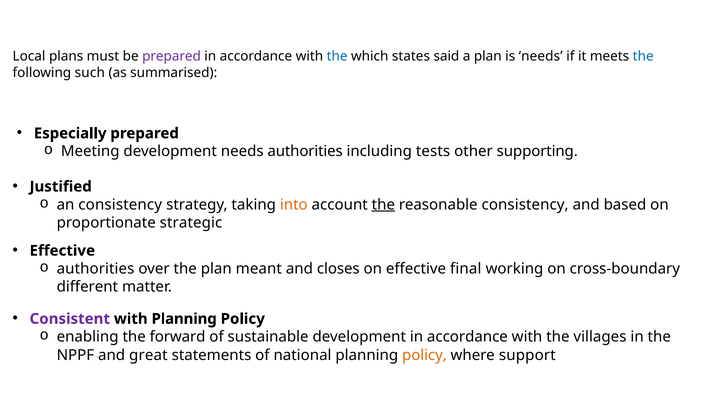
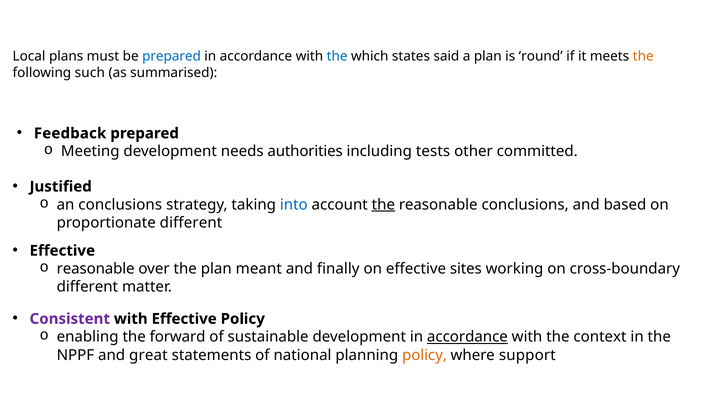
prepared colour: purple -> blue (172, 56)
is needs: needs -> round (541, 56)
the colour: blue -> orange (643, 56)
Especially: Especially -> Feedback (70, 133)
supporting: supporting -> committed (537, 151)
an consistency: consistency -> conclusions (120, 205)
into colour: orange -> blue (294, 205)
reasonable consistency: consistency -> conclusions (525, 205)
proportionate strategic: strategic -> different (191, 223)
authorities: authorities -> reasonable (96, 269)
closes: closes -> finally (338, 269)
final: final -> sites (466, 269)
with Planning: Planning -> Effective (184, 319)
accordance underline: none -> present (467, 337)
villages: villages -> context (600, 337)
